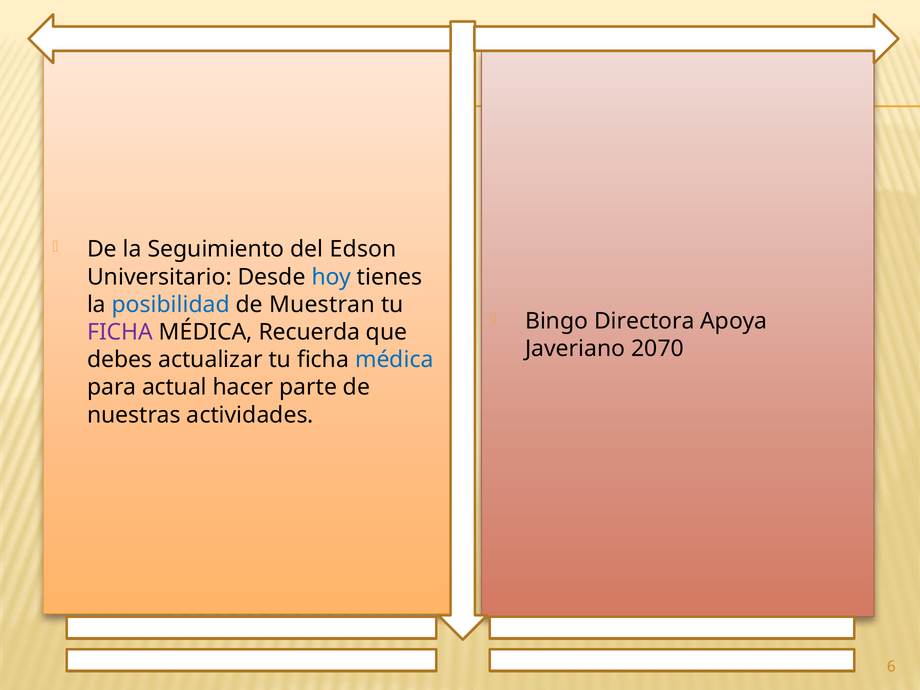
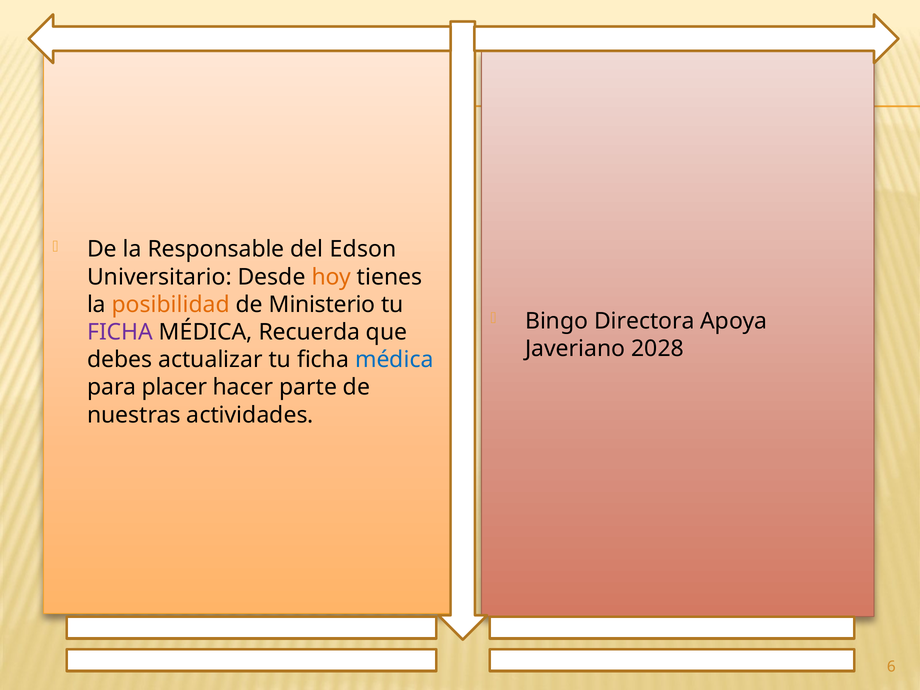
Seguimiento: Seguimiento -> Responsable (216, 249)
hoy colour: blue -> orange (331, 277)
posibilidad colour: blue -> orange (171, 305)
Muestran: Muestran -> Ministerio (322, 305)
2070: 2070 -> 2028 (658, 349)
actual: actual -> placer (174, 387)
